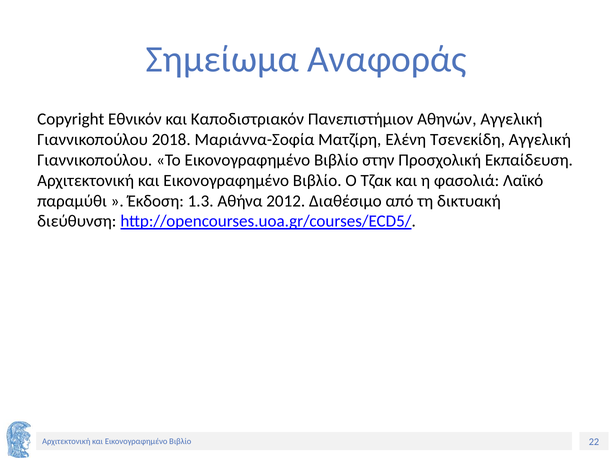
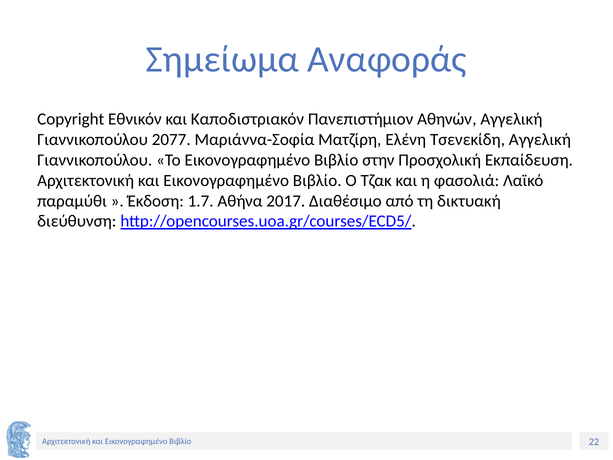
2018: 2018 -> 2077 (171, 139)
1.3: 1.3 -> 1.7 (201, 201)
2012: 2012 -> 2017 (286, 201)
